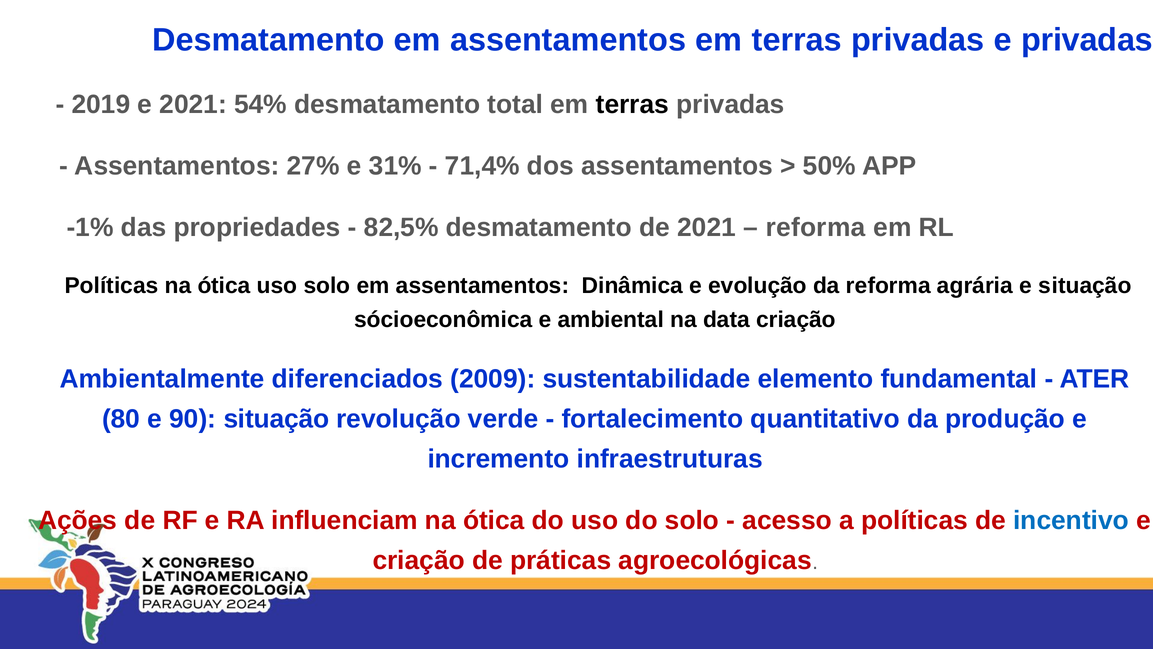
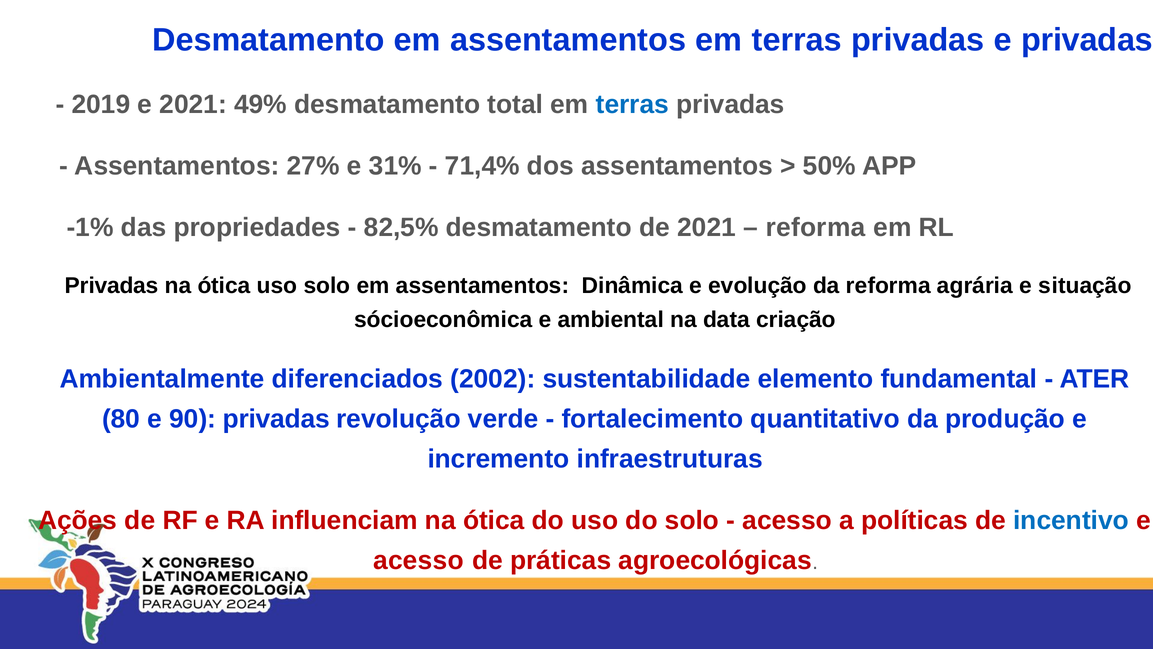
54%: 54% -> 49% (261, 105)
terras colour: black -> blue (632, 105)
Políticas: Políticas -> Privadas (112, 285)
2009: 2009 -> 2002 (493, 379)
90 situação: situação -> privadas (276, 419)
criação: criação -> acesso (419, 560)
